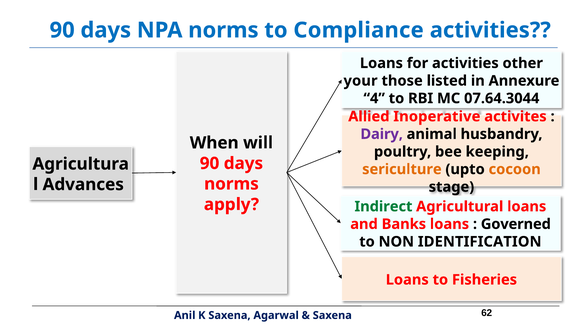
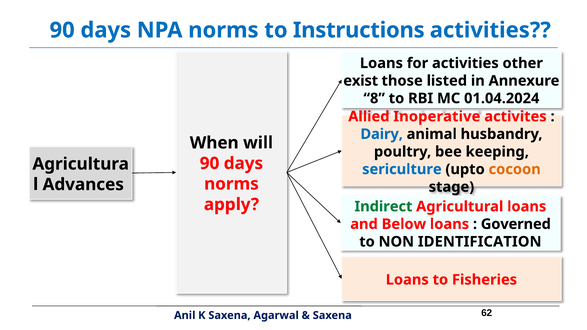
Compliance: Compliance -> Instructions (359, 30)
your: your -> exist (361, 81)
4: 4 -> 8 (374, 98)
07.64.3044: 07.64.3044 -> 01.04.2024 (502, 98)
Dairy colour: purple -> blue (382, 134)
sericulture colour: orange -> blue (402, 169)
Banks: Banks -> Below (404, 224)
